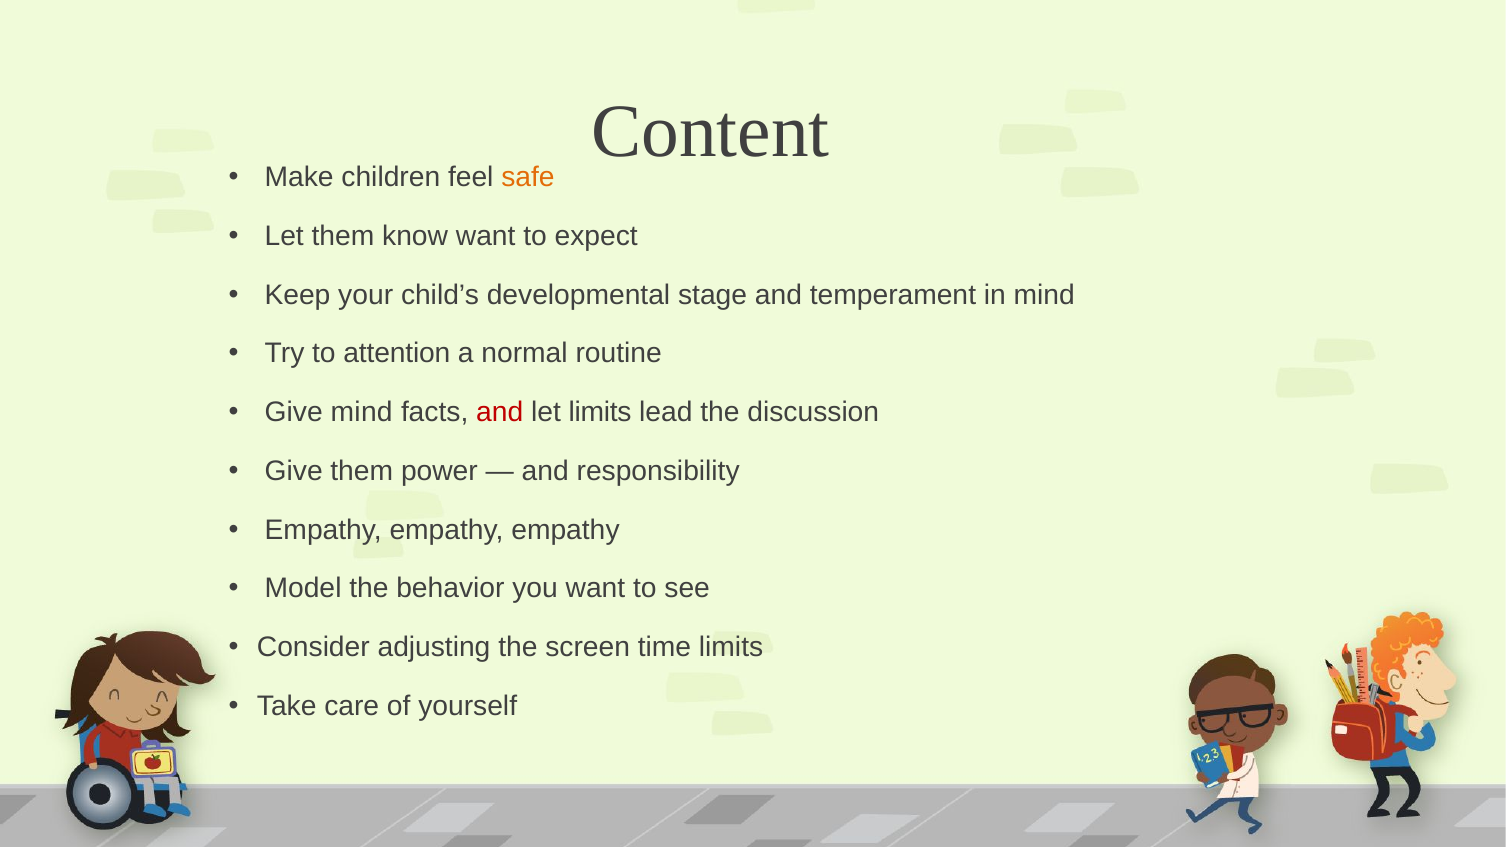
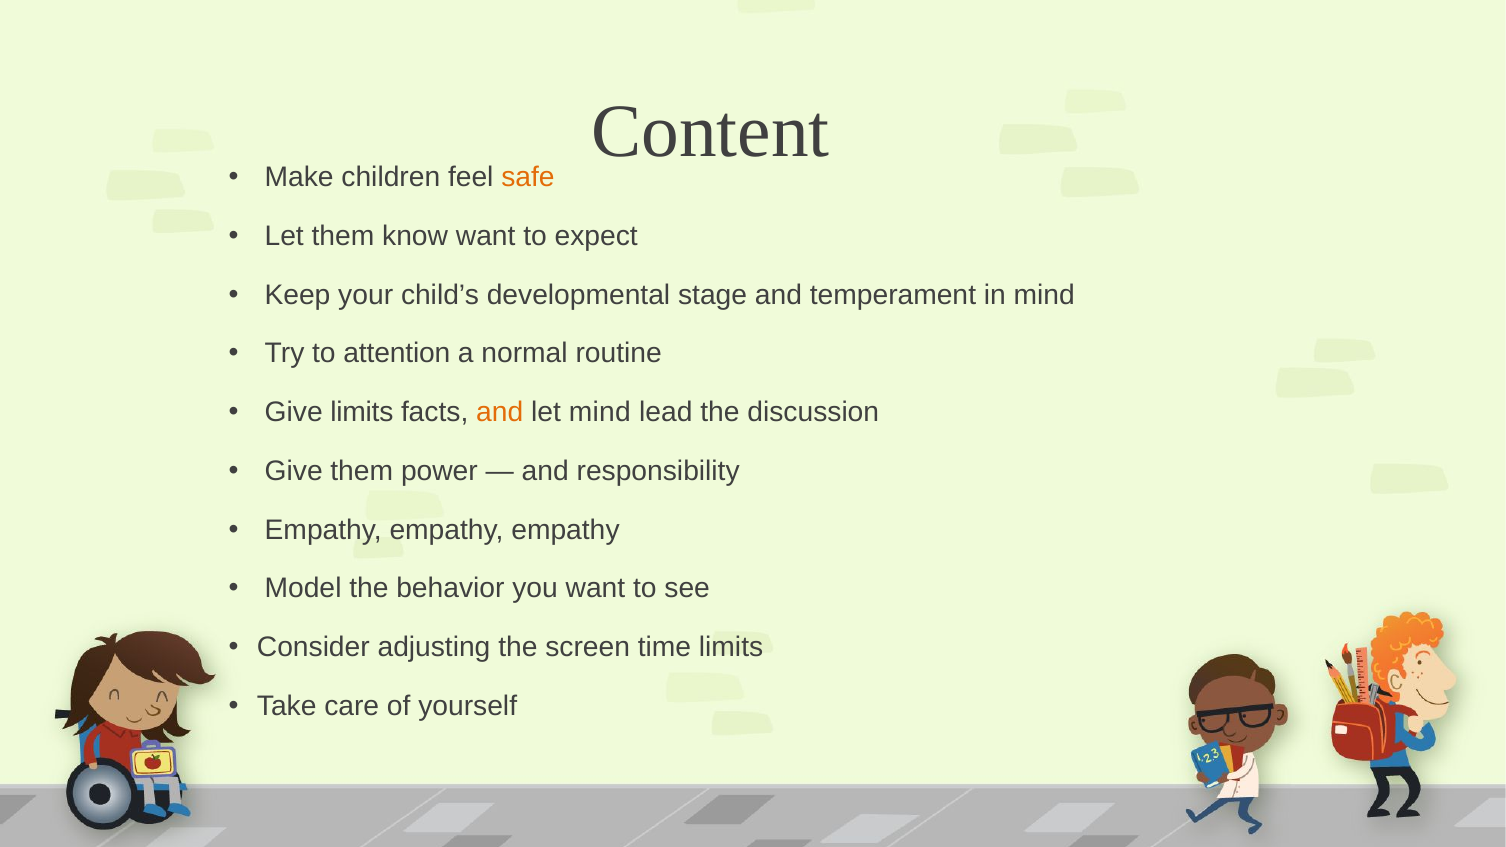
Give mind: mind -> limits (362, 412)
and colour: red -> orange (500, 412)
let limits: limits -> mind (600, 412)
